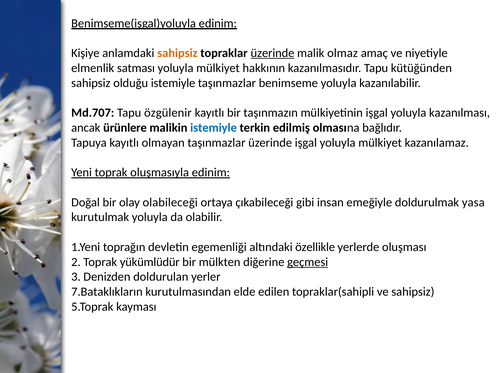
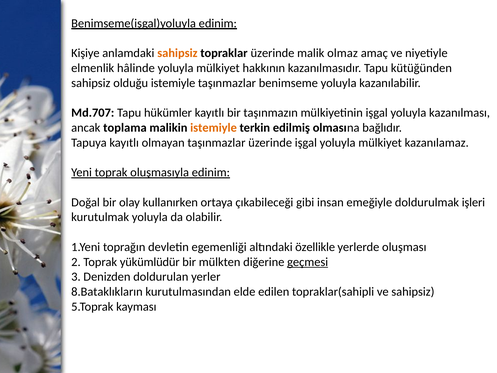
üzerinde underline: present -> none (273, 53)
satması: satması -> hâlinde (136, 68)
özgülenir: özgülenir -> hükümler (168, 113)
ürünlere: ürünlere -> toplama (125, 128)
istemiyle colour: blue -> orange (214, 128)
olabileceği: olabileceği -> kullanırken (170, 202)
yasa: yasa -> işleri (473, 202)
7.Bataklıkların: 7.Bataklıkların -> 8.Bataklıkların (107, 292)
